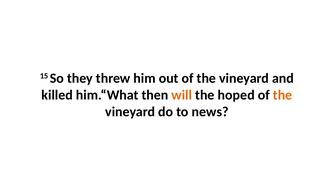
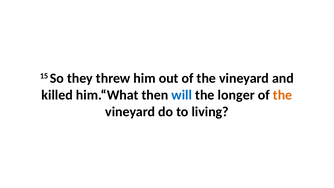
will colour: orange -> blue (182, 95)
hoped: hoped -> longer (236, 95)
news: news -> living (210, 112)
